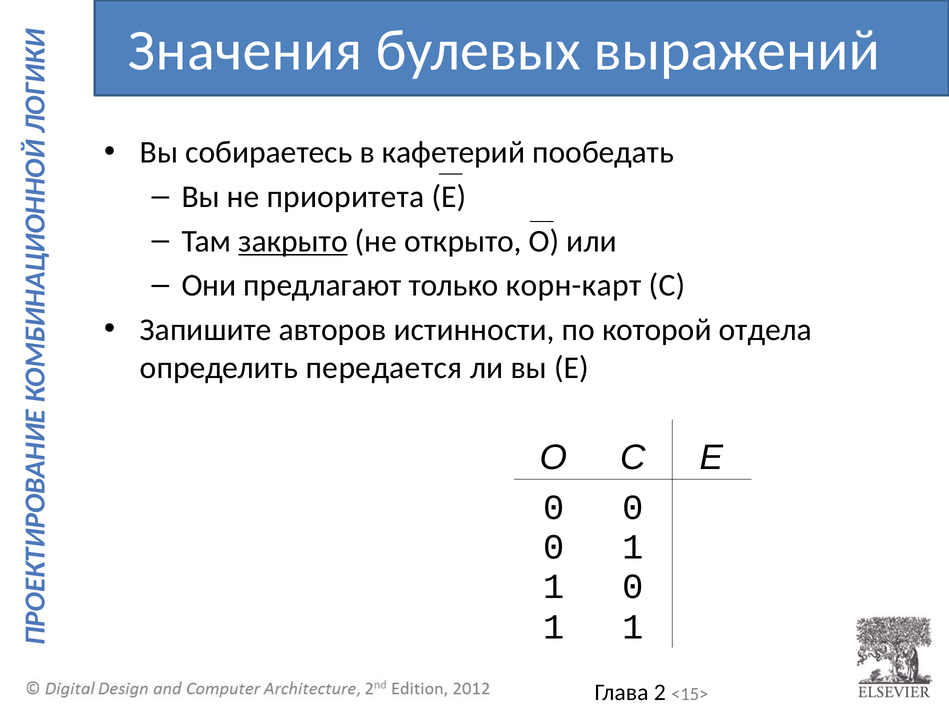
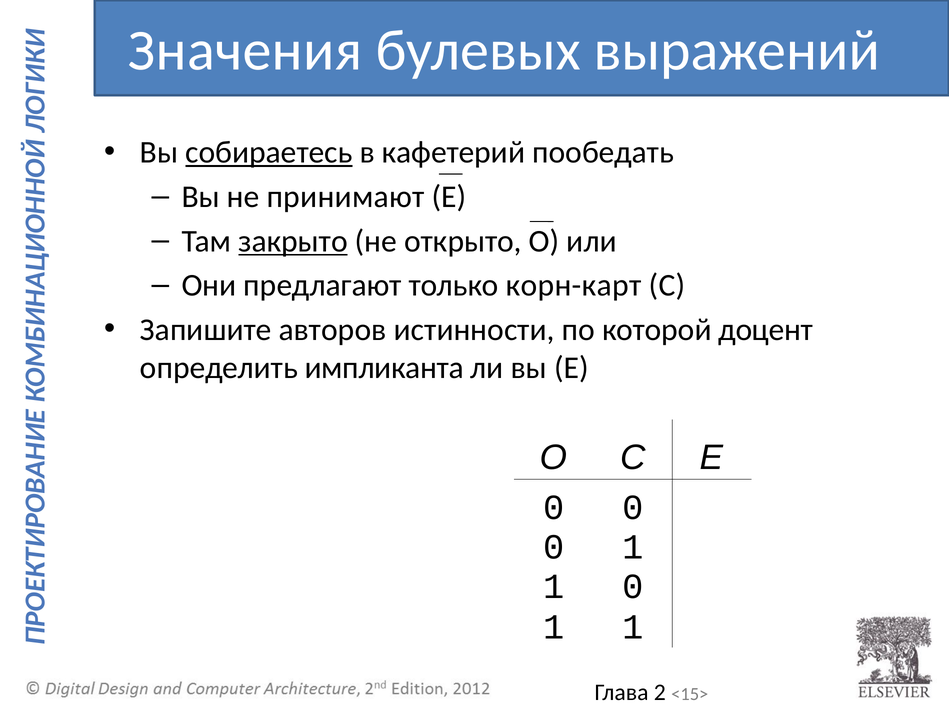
собираетесь underline: none -> present (269, 152)
приоритета: приоритета -> принимают (346, 197)
отдела: отдела -> доцент (766, 330)
передается: передается -> импликанта (384, 368)
